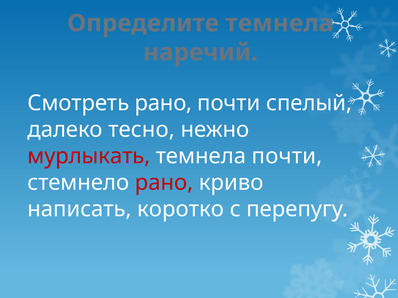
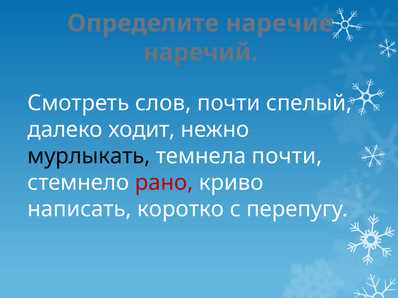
Определите темнела: темнела -> наречие (279, 23)
Смотреть рано: рано -> слов (163, 103)
тесно: тесно -> ходит (142, 130)
мурлыкать colour: red -> black (89, 156)
